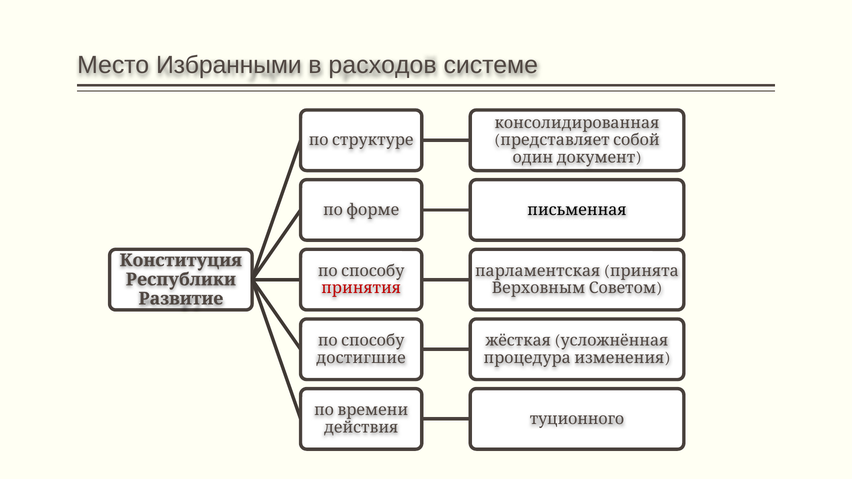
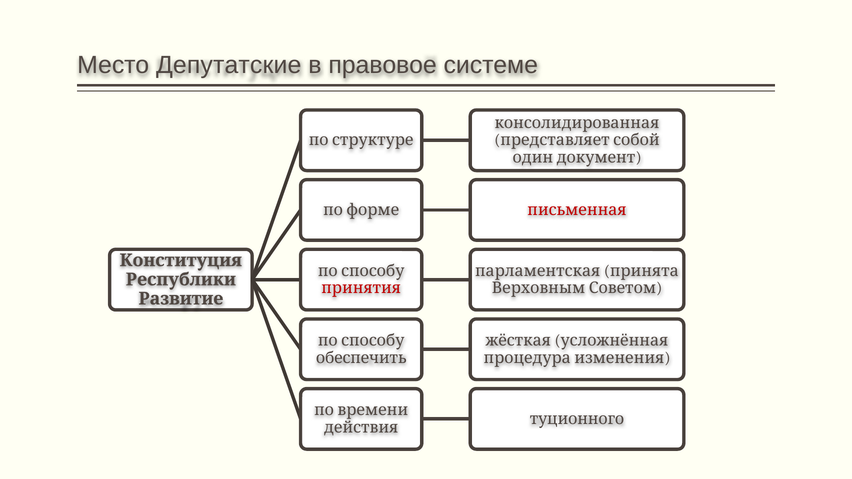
Избранными: Избранными -> Депутатские (229, 65)
расходов: расходов -> правовое (383, 65)
письменная colour: black -> red (577, 210)
достигшие: достигшие -> обеспечить (361, 358)
